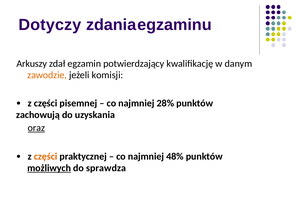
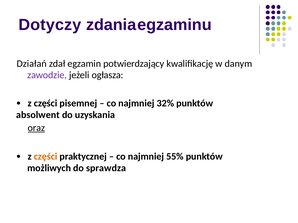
Arkuszy: Arkuszy -> Działań (32, 64)
zawodzie colour: orange -> purple (47, 75)
komisji: komisji -> ogłasza (108, 75)
28%: 28% -> 32% (165, 103)
zachowują: zachowują -> absolwent (38, 115)
48%: 48% -> 55% (175, 157)
możliwych underline: present -> none (49, 168)
